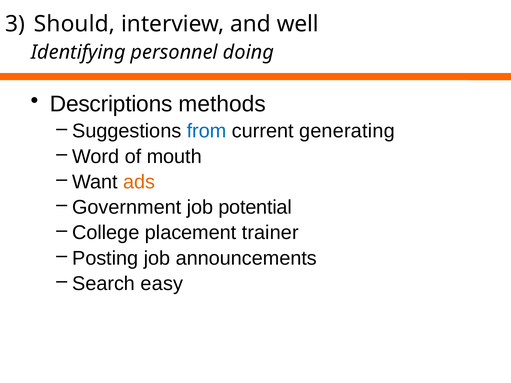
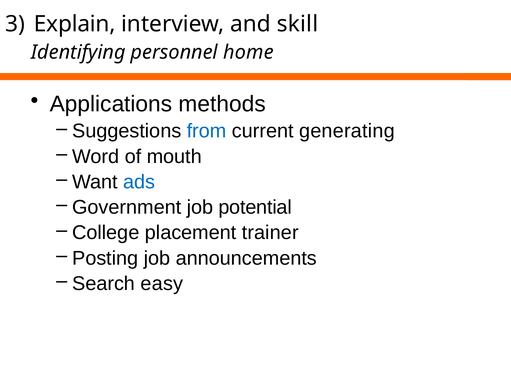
Should: Should -> Explain (75, 24)
well: well -> skill (297, 24)
doing: doing -> home (248, 52)
Descriptions: Descriptions -> Applications (111, 104)
ads colour: orange -> blue (139, 182)
